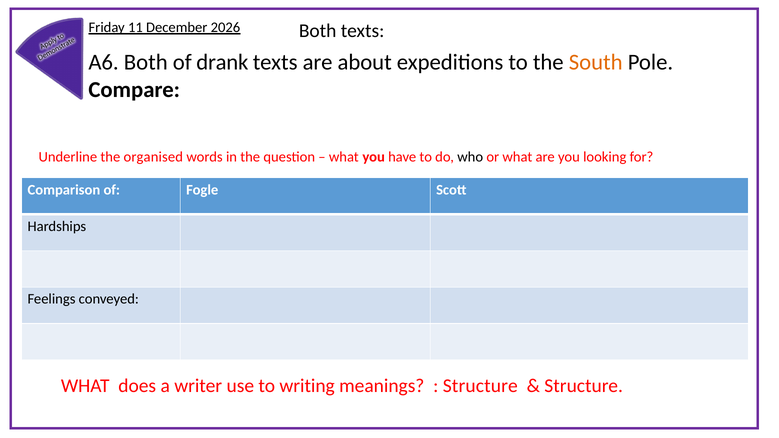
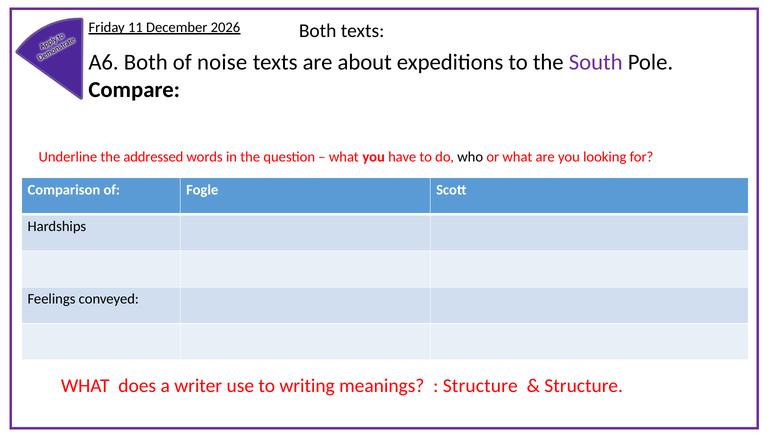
drank: drank -> noise (222, 62)
South colour: orange -> purple (596, 62)
organised: organised -> addressed (153, 157)
